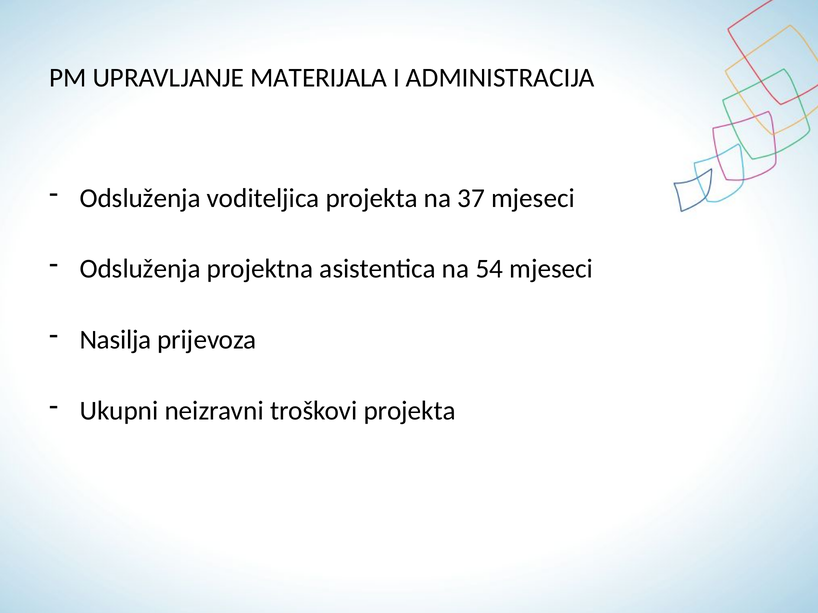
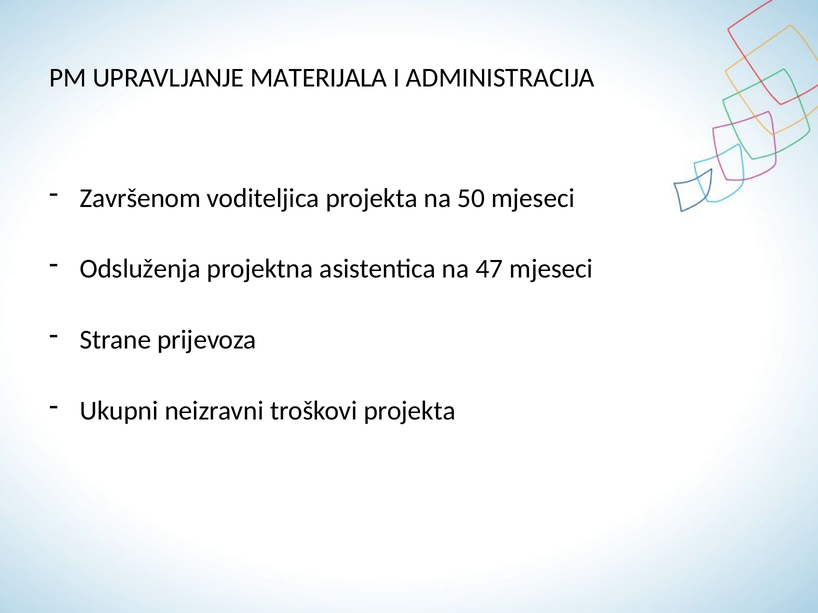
Odsluženja: Odsluženja -> Završenom (140, 198)
37: 37 -> 50 (471, 198)
54: 54 -> 47 (489, 269)
Nasilja: Nasilja -> Strane (115, 340)
